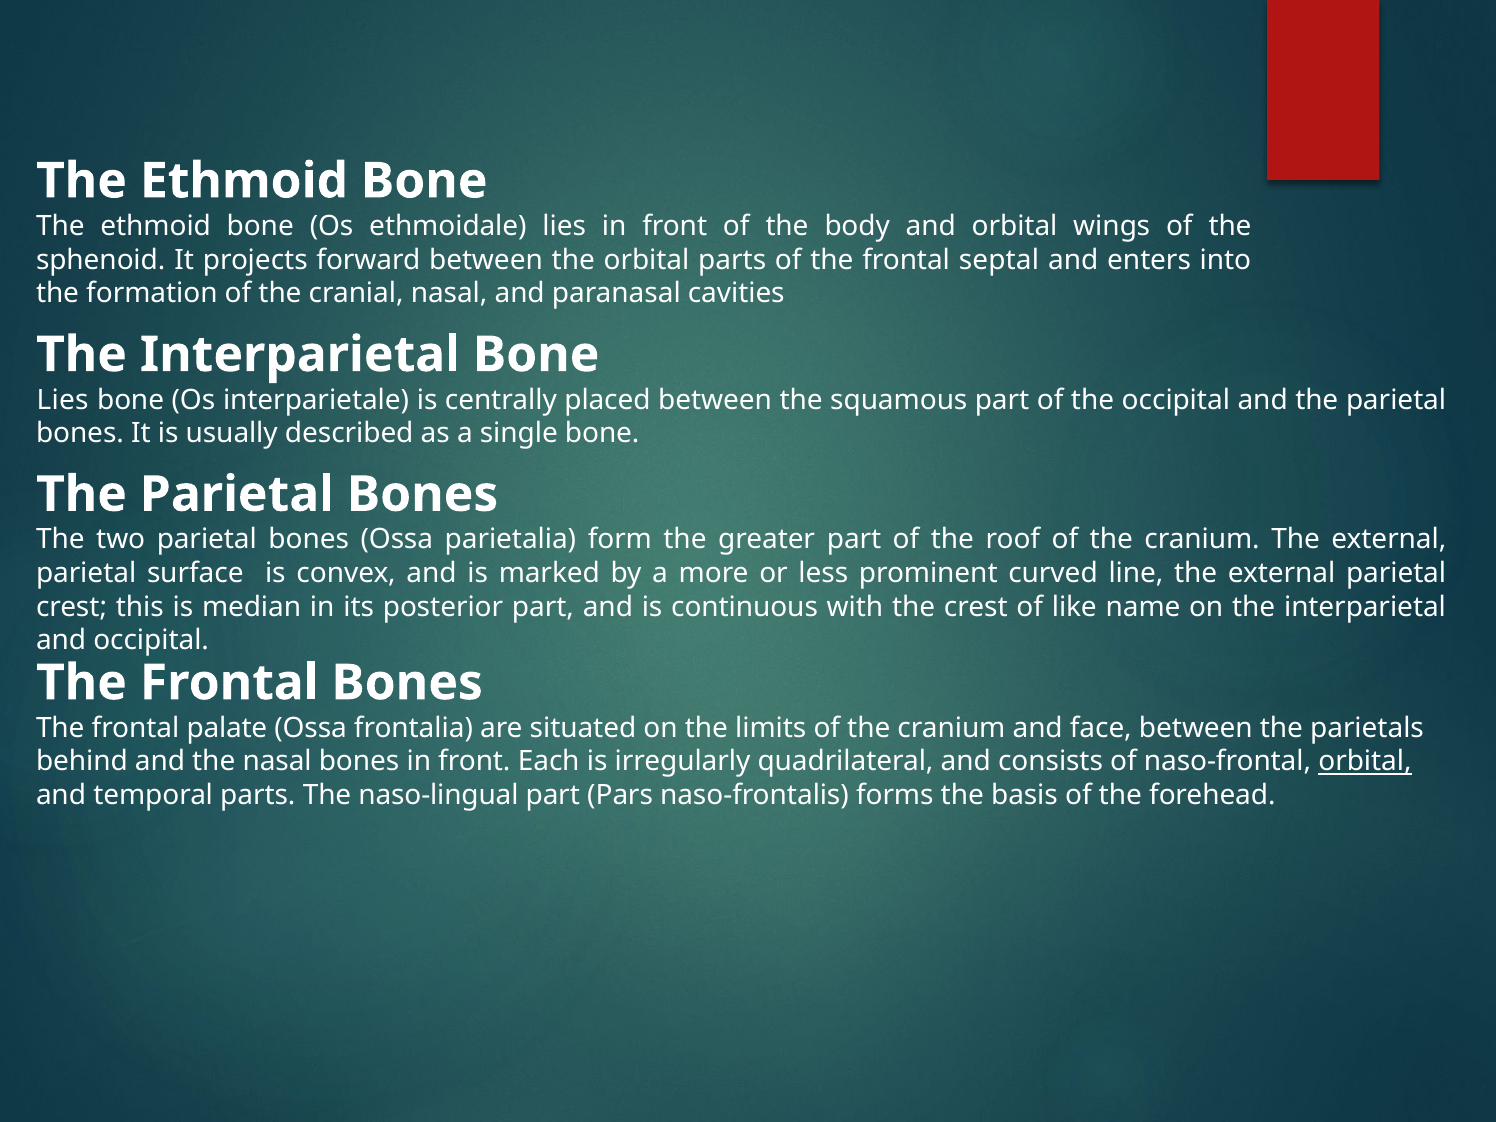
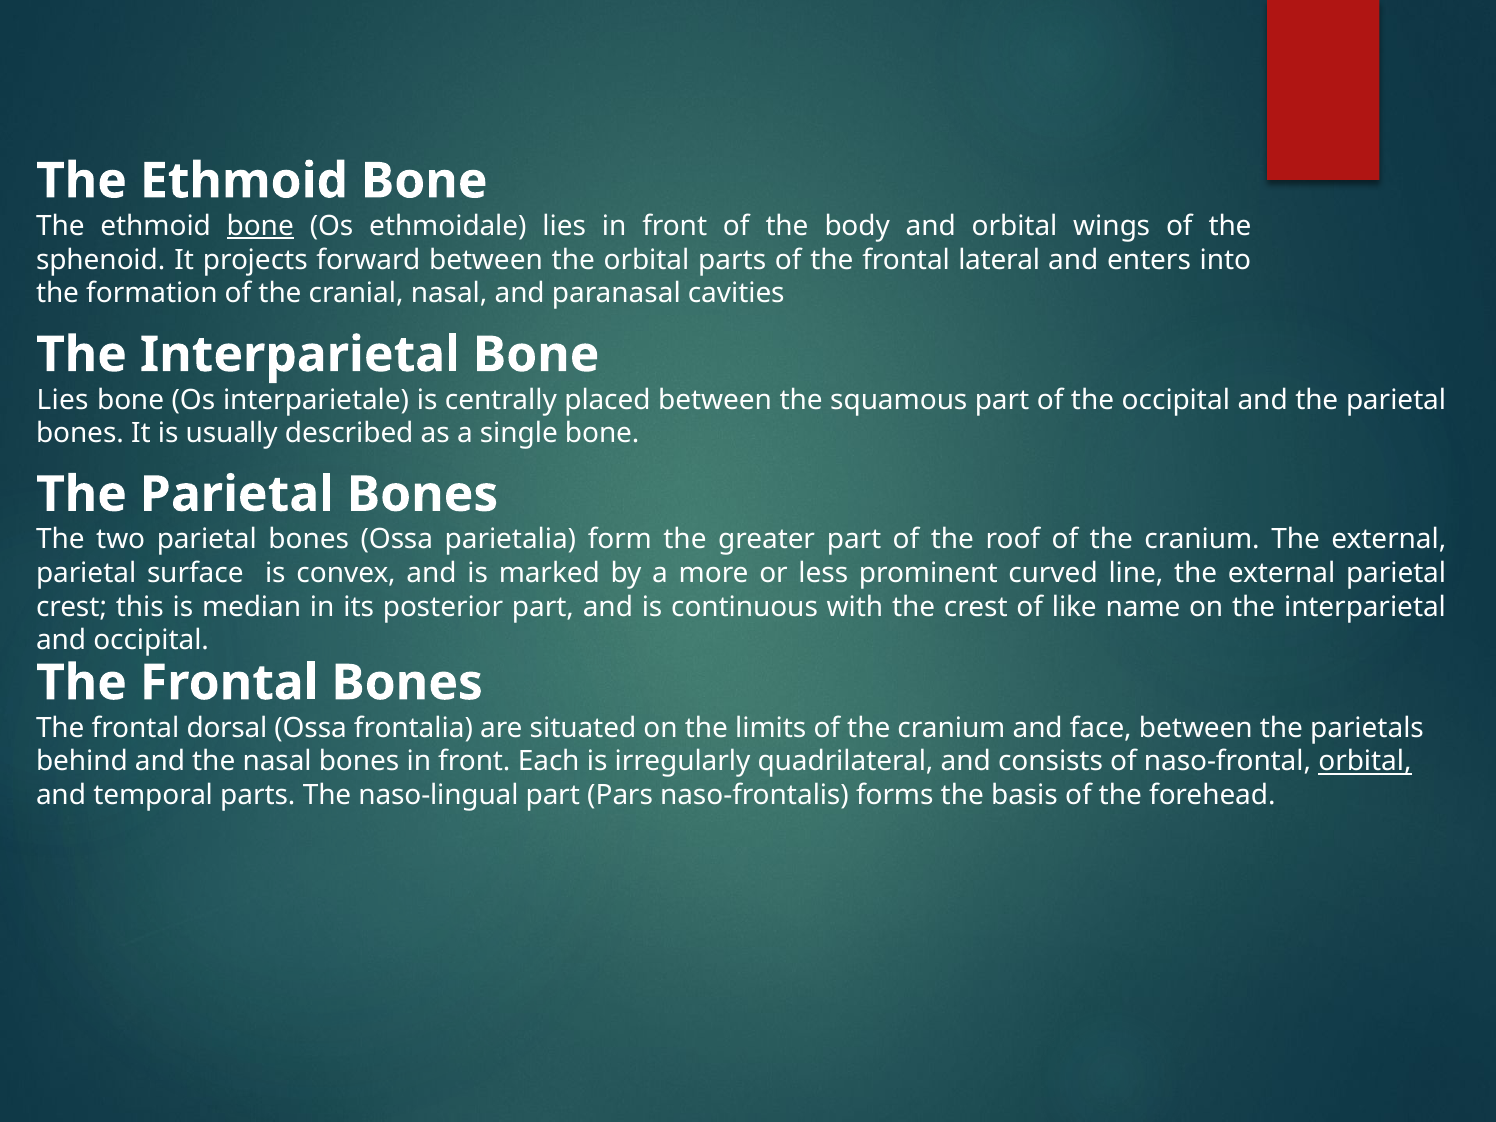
bone underline: none -> present (260, 226)
septal: septal -> lateral (999, 260)
palate: palate -> dorsal (227, 728)
